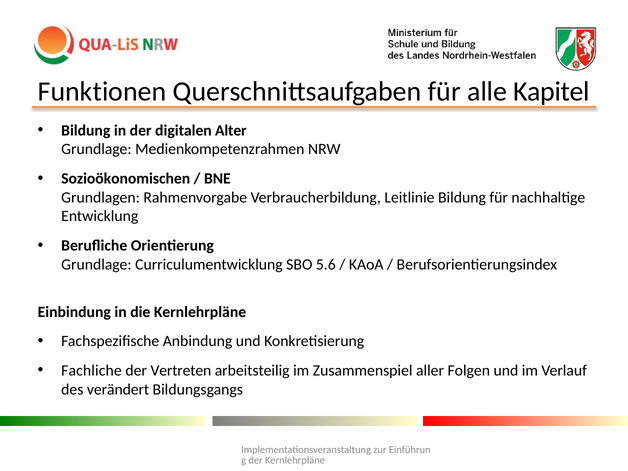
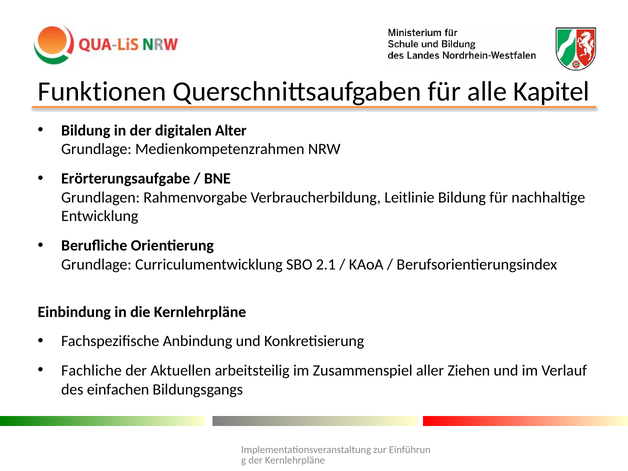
Sozioökonomischen: Sozioökonomischen -> Erörterungsaufgabe (126, 179)
5.6: 5.6 -> 2.1 (326, 264)
Vertreten: Vertreten -> Aktuellen (181, 370)
Folgen: Folgen -> Ziehen (469, 370)
verändert: verändert -> einfachen (118, 389)
